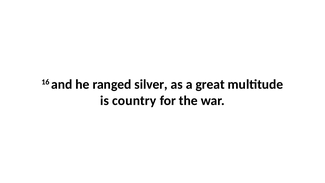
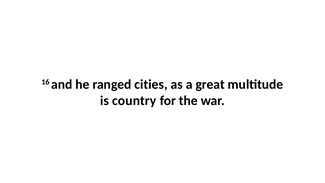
silver: silver -> cities (151, 84)
